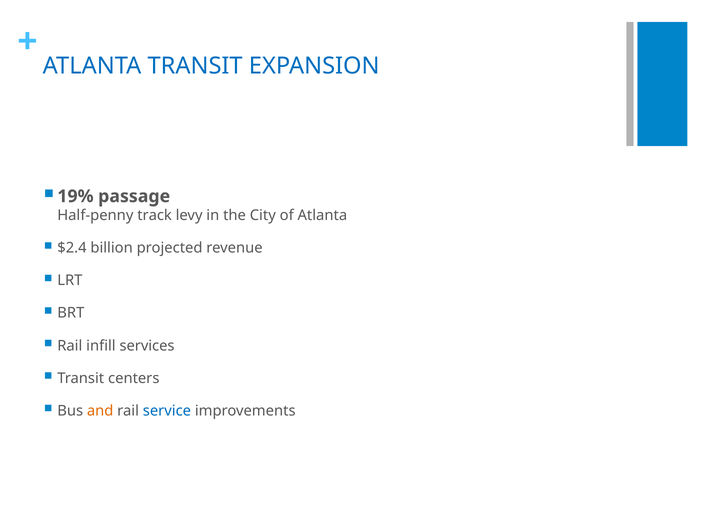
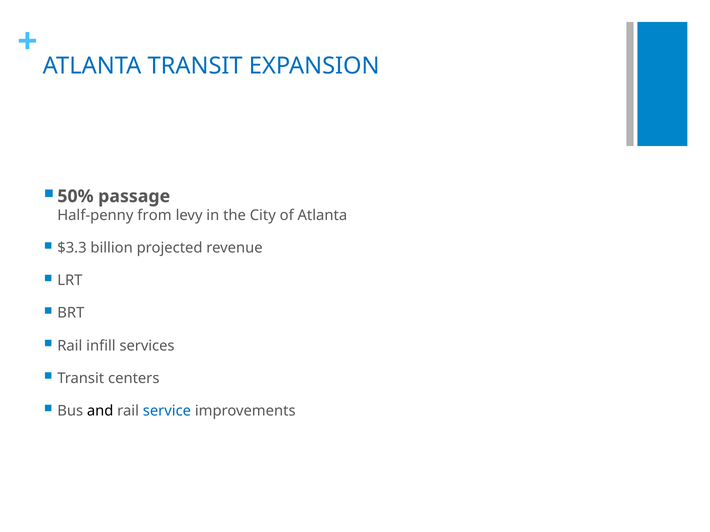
19%: 19% -> 50% (75, 196)
track: track -> from (154, 216)
$2.4: $2.4 -> $3.3 (72, 248)
and colour: orange -> black (100, 411)
